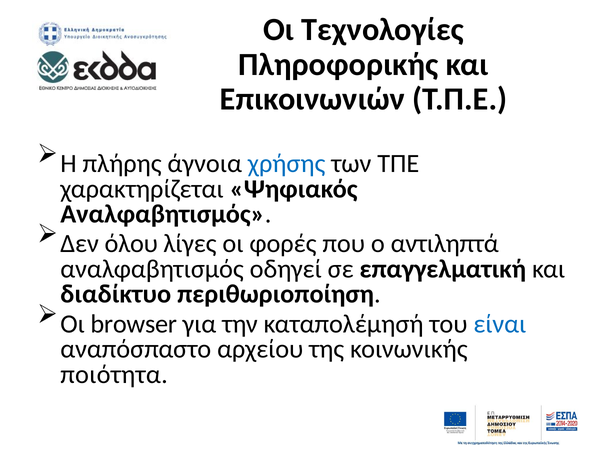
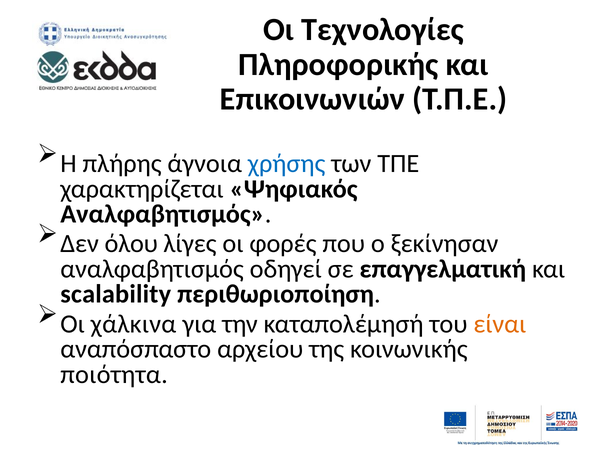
αντιληπτά: αντιληπτά -> ξεκίνησαν (445, 244)
διαδίκτυο: διαδίκτυο -> scalability (116, 294)
browser: browser -> χάλκινα (133, 324)
είναι colour: blue -> orange (500, 324)
